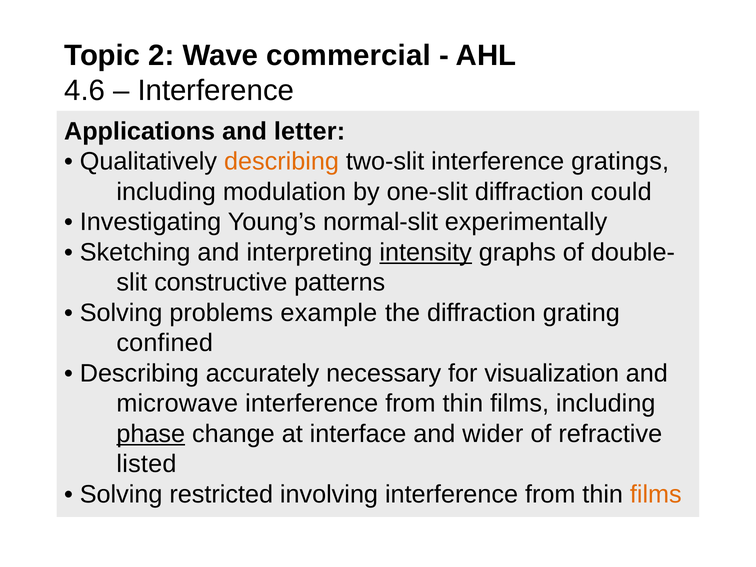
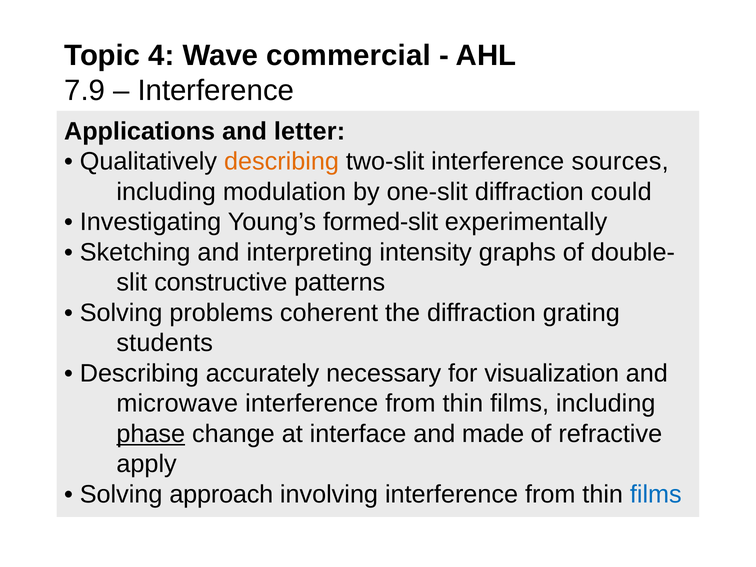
2: 2 -> 4 (161, 55)
4.6: 4.6 -> 7.9 (85, 91)
gratings: gratings -> sources (620, 162)
normal-slit: normal-slit -> formed-slit (381, 222)
intensity underline: present -> none (426, 252)
example: example -> coherent (329, 313)
confined: confined -> students (165, 343)
wider: wider -> made (493, 434)
listed: listed -> apply (147, 464)
restricted: restricted -> approach (221, 494)
films colour: orange -> blue (656, 494)
